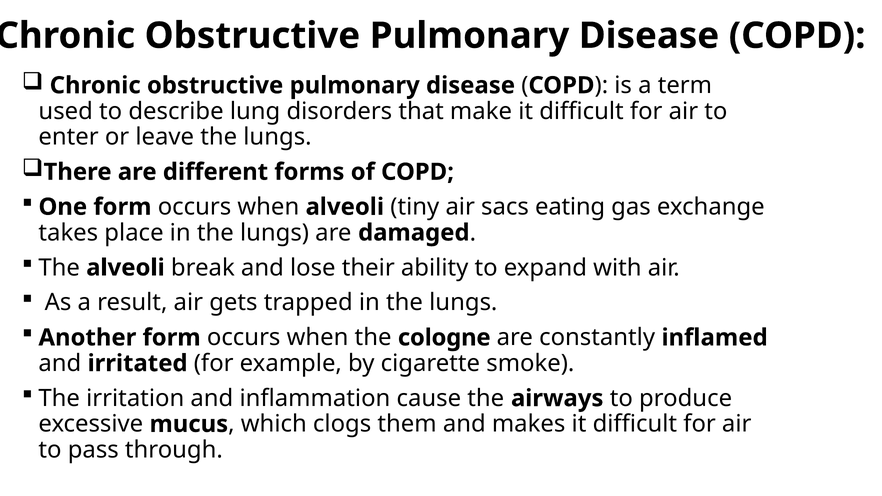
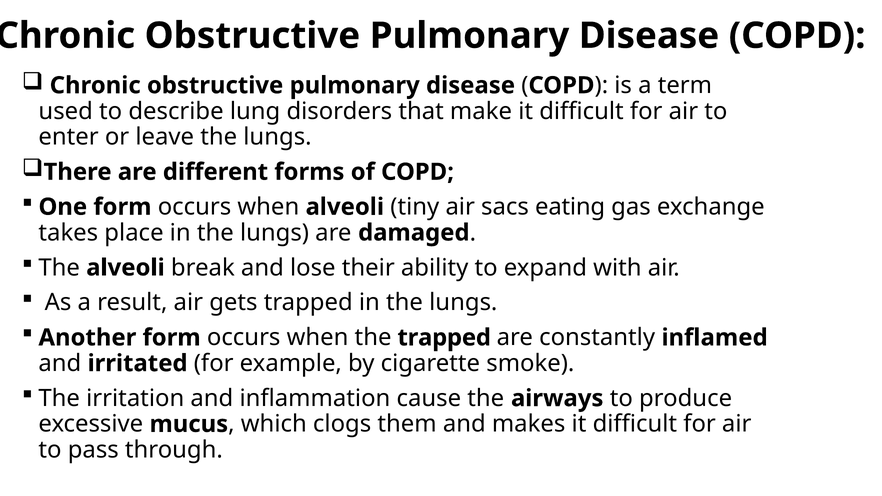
the cologne: cologne -> trapped (444, 338)
